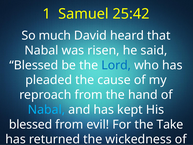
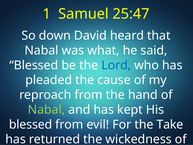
25:42: 25:42 -> 25:47 (131, 14)
much: much -> down (55, 35)
risen: risen -> what (103, 50)
Nabal colour: light blue -> light green (46, 110)
